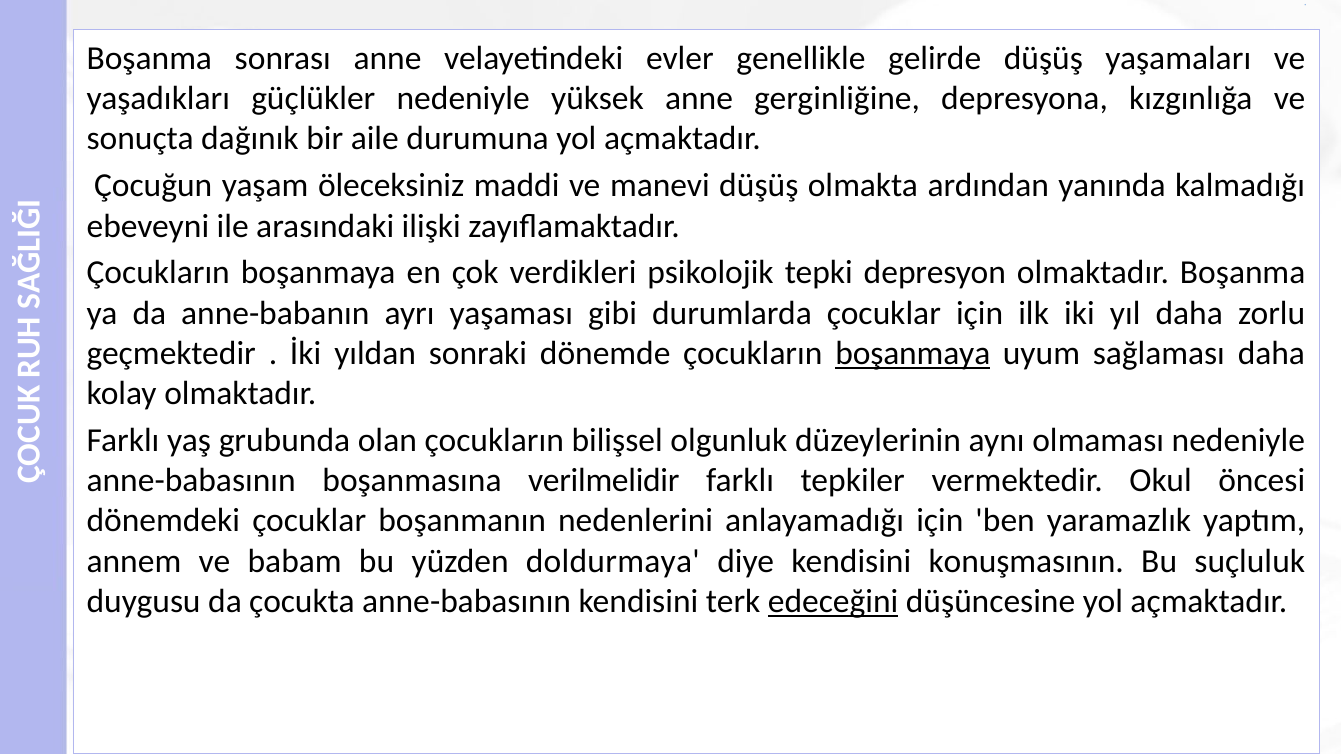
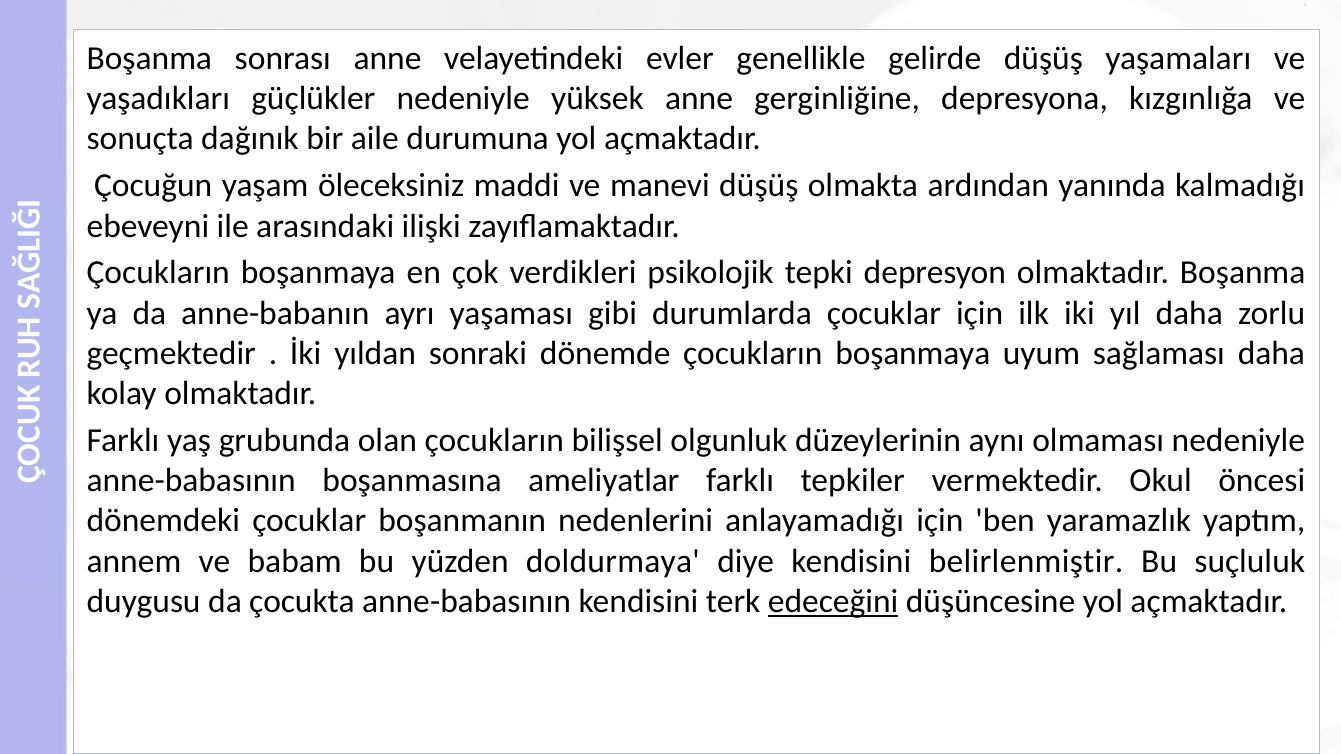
boşanmaya underline: present -> none (913, 353)
verilmelidir: verilmelidir -> ameliyatlar (604, 481)
konuşmasının: konuşmasının -> belirlenmiştir (1026, 561)
